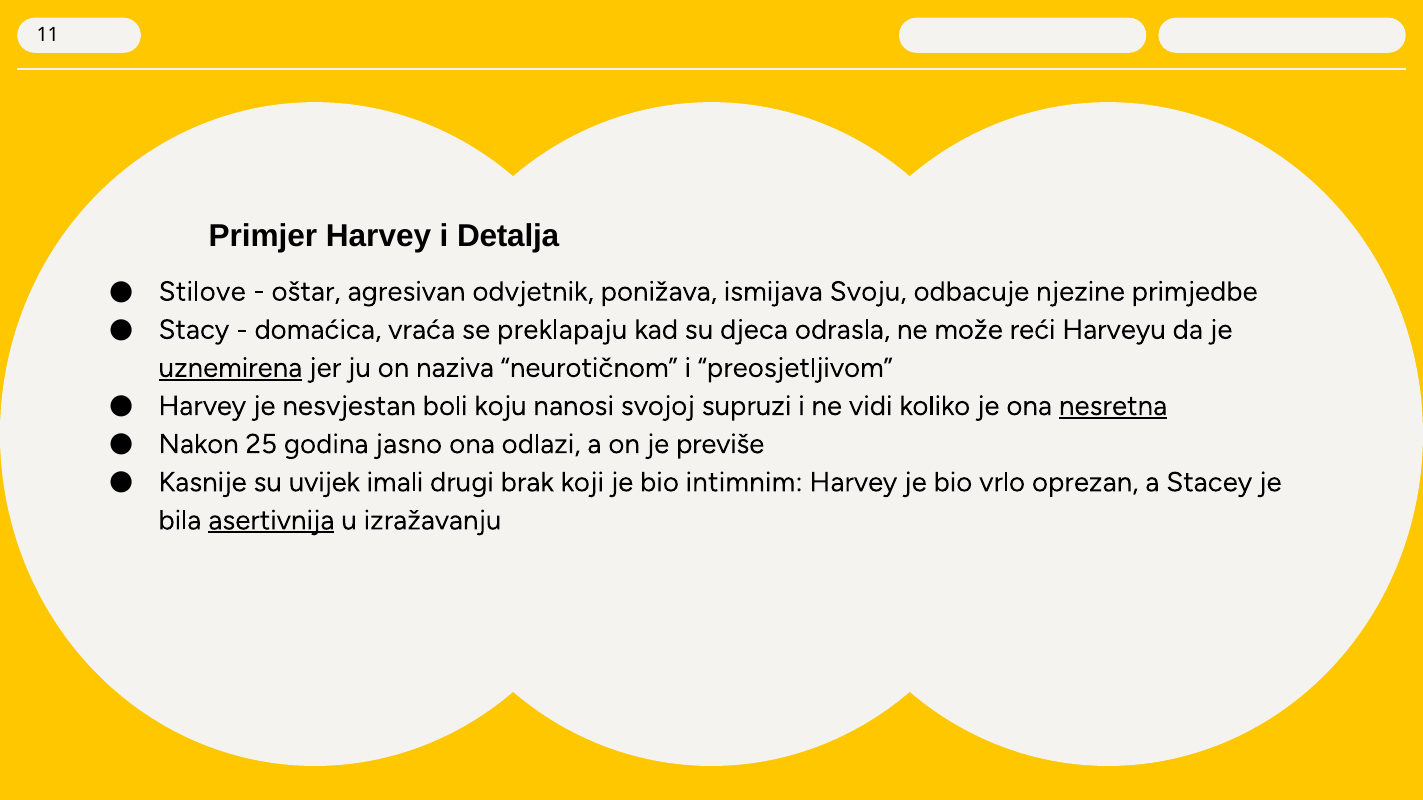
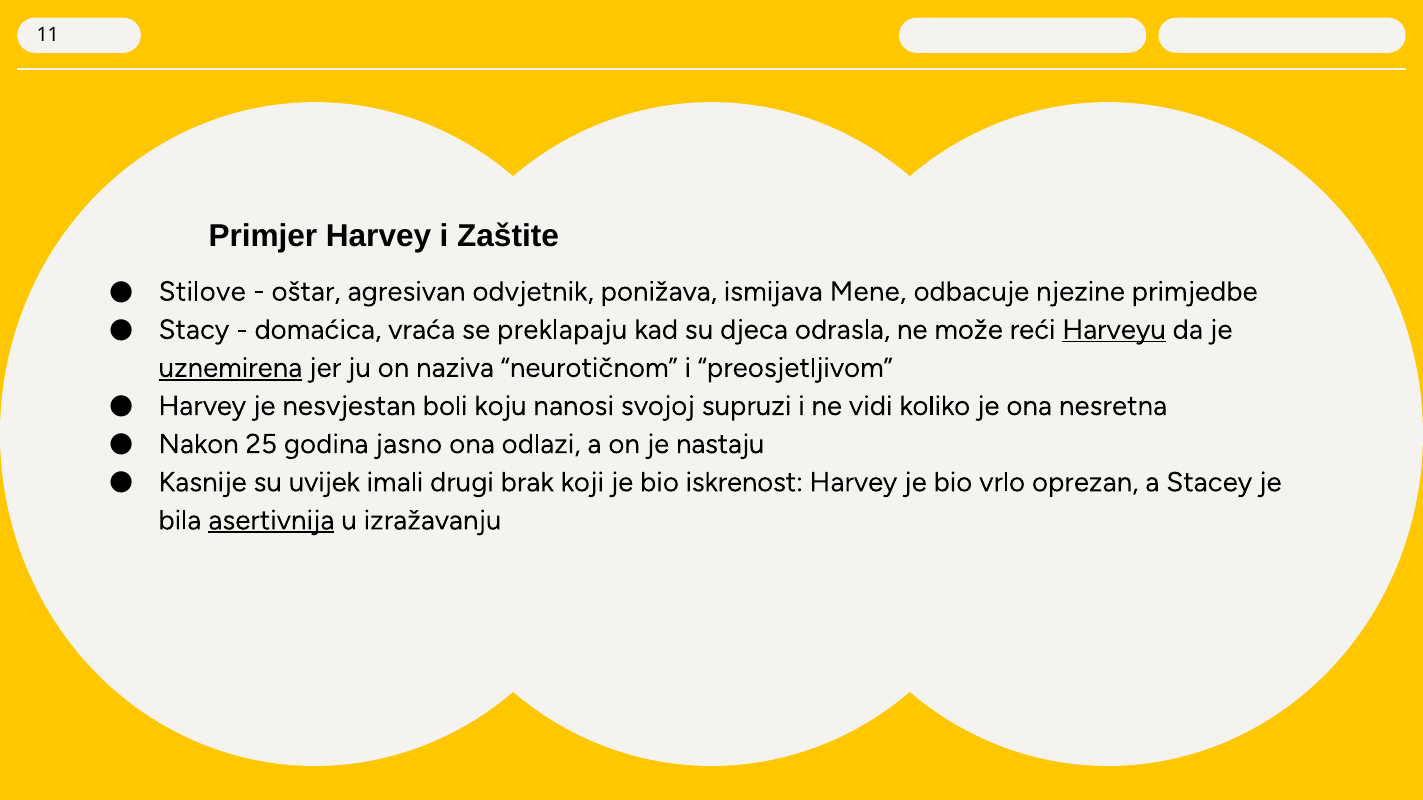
Detalja: Detalja -> Zaštite (508, 237)
Svoju: Svoju -> Mene (868, 292)
Harveyu underline: none -> present (1114, 330)
nesretna underline: present -> none (1113, 406)
previše: previše -> nastaju (720, 444)
intimnim: intimnim -> iskrenost (744, 482)
